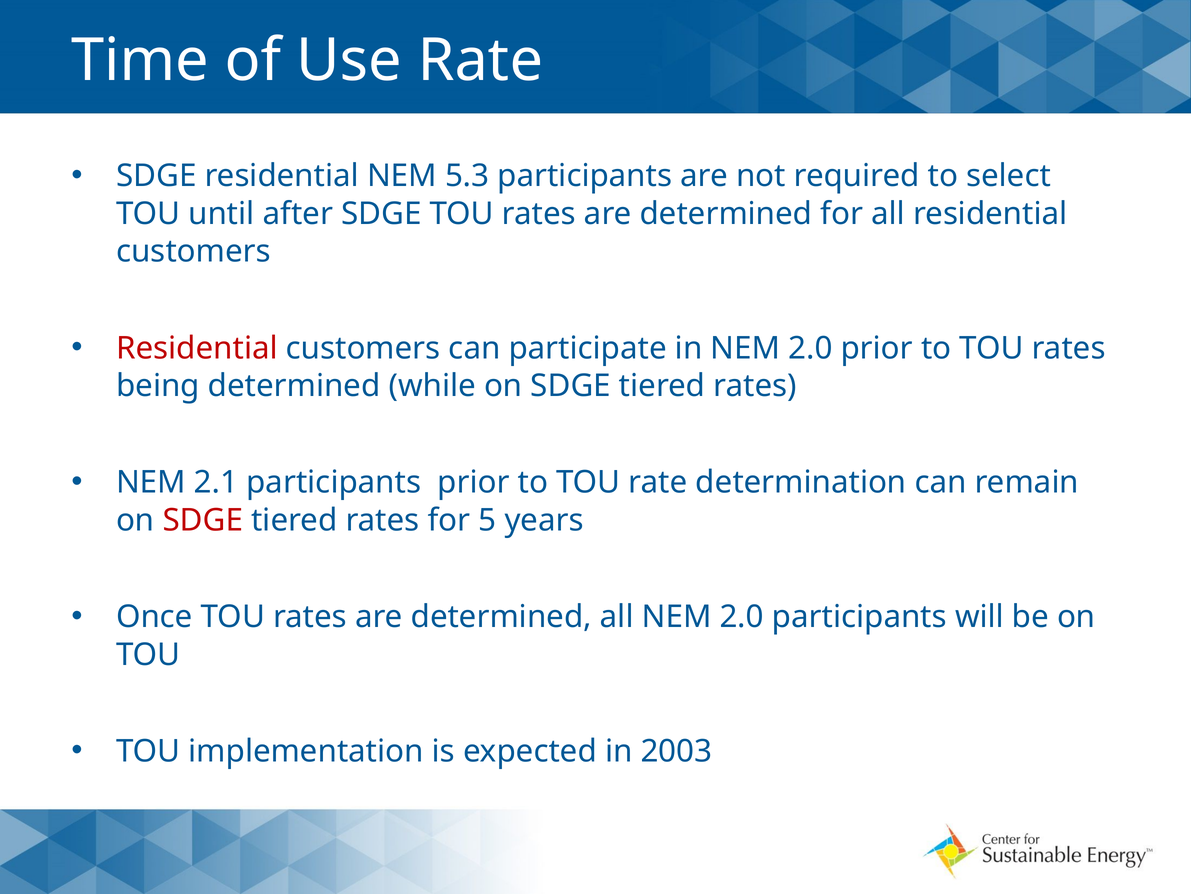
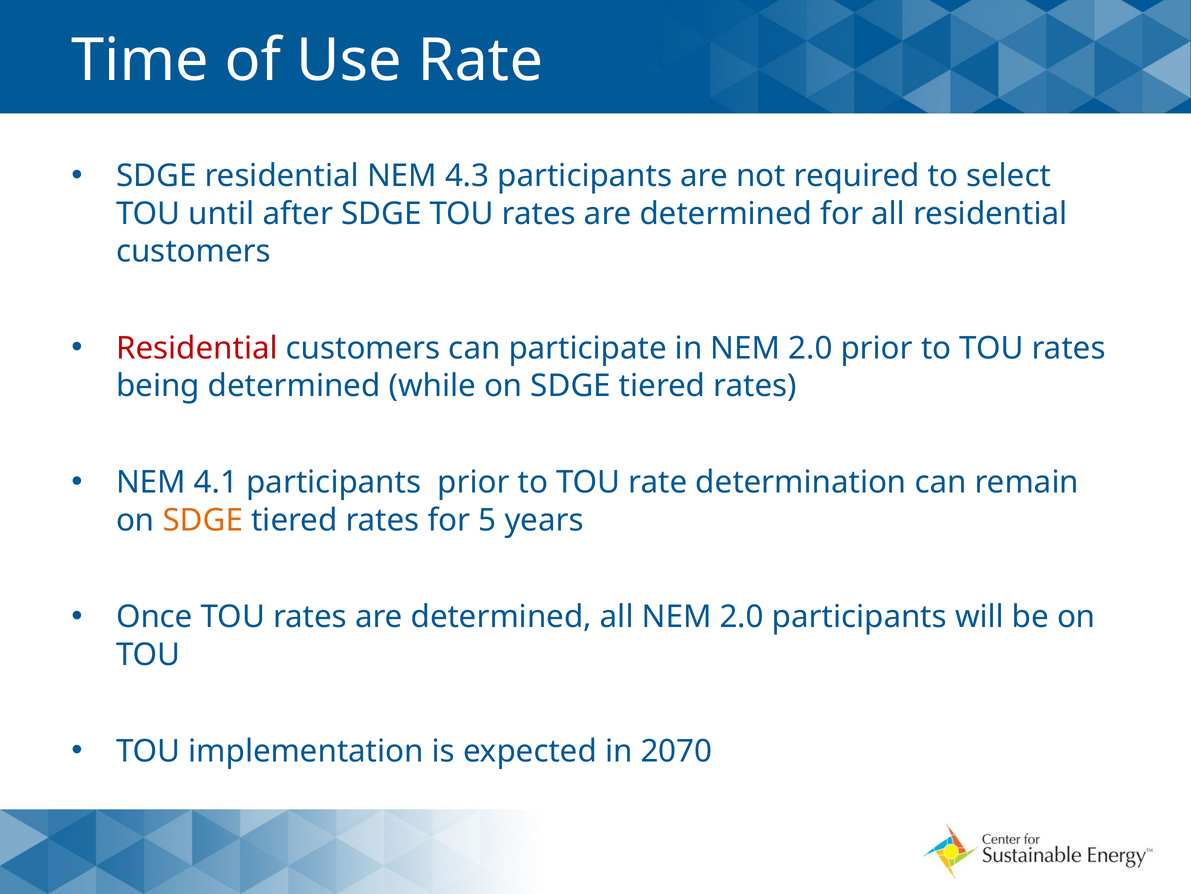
5.3: 5.3 -> 4.3 (467, 176)
2.1: 2.1 -> 4.1 (216, 482)
SDGE colour: red -> orange (203, 520)
2003: 2003 -> 2070 (676, 751)
